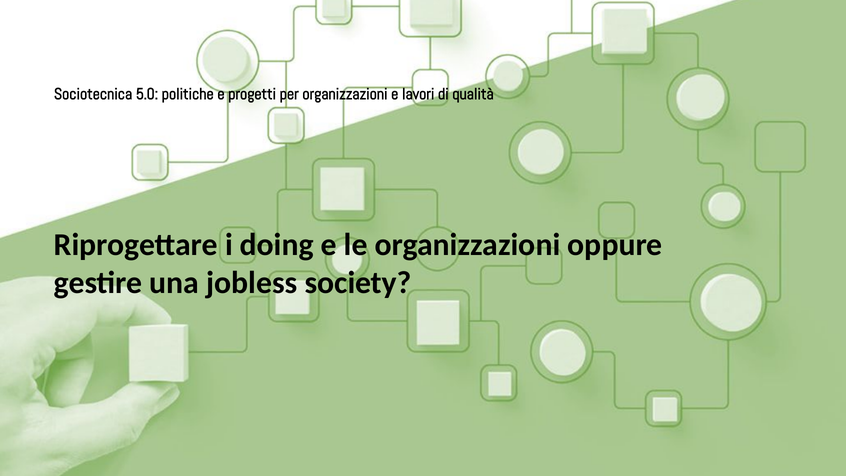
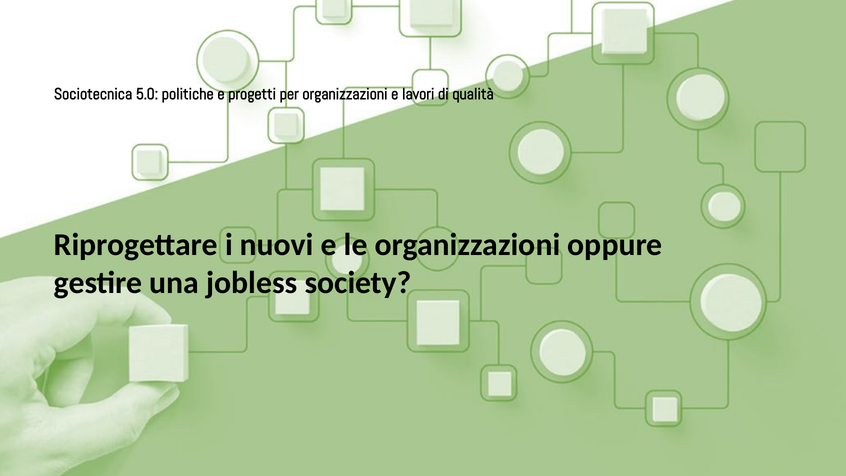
doing: doing -> nuovi (277, 244)
